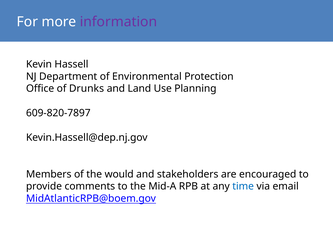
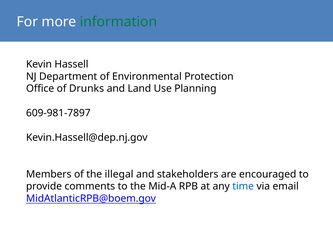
information colour: purple -> green (118, 22)
609-820-7897: 609-820-7897 -> 609-981-7897 (58, 113)
would: would -> illegal (119, 174)
